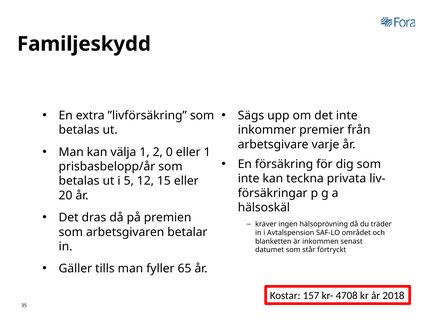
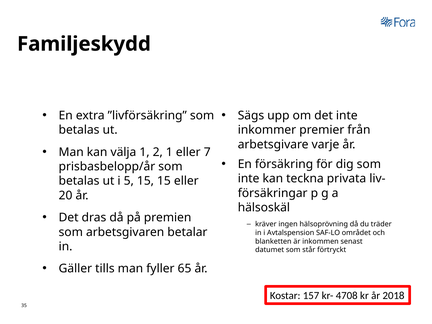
2 0: 0 -> 1 (169, 152)
eller 1: 1 -> 7 (207, 152)
5 12: 12 -> 15 (145, 181)
